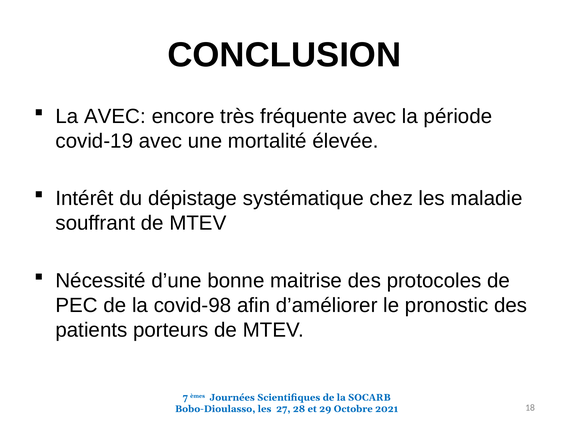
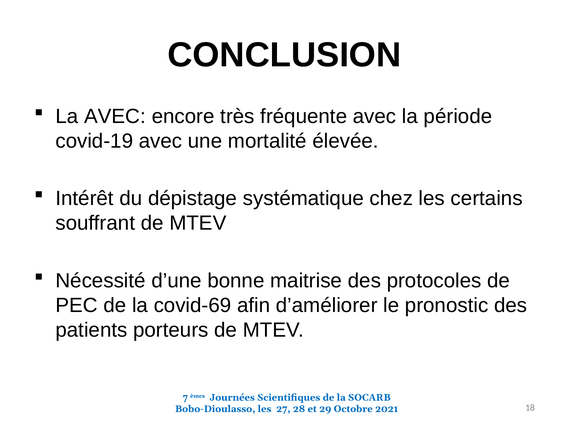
maladie: maladie -> certains (487, 198)
covid-98: covid-98 -> covid-69 (192, 305)
